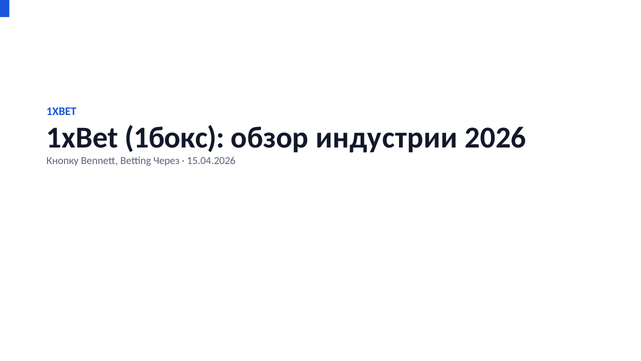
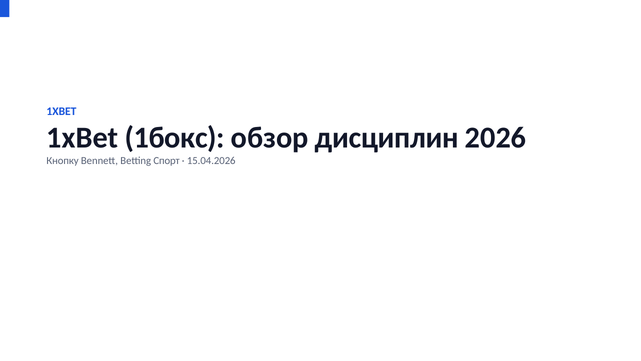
индустрии: индустрии -> дисциплин (387, 138)
Через: Через -> Спорт (167, 161)
